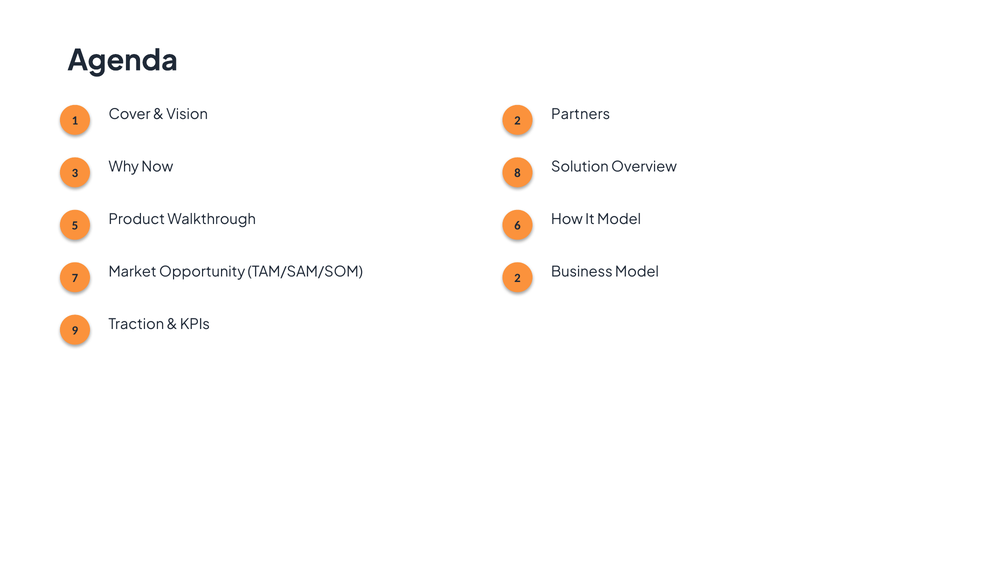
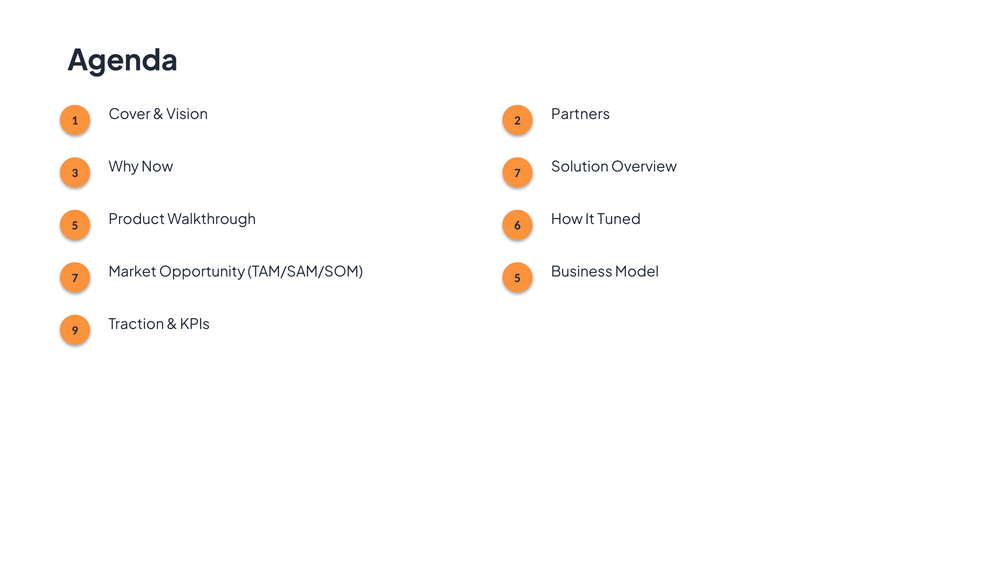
Now 8: 8 -> 7 (517, 173)
It Model: Model -> Tuned (619, 220)
TAM/SAM/SOM 2: 2 -> 5 (517, 278)
